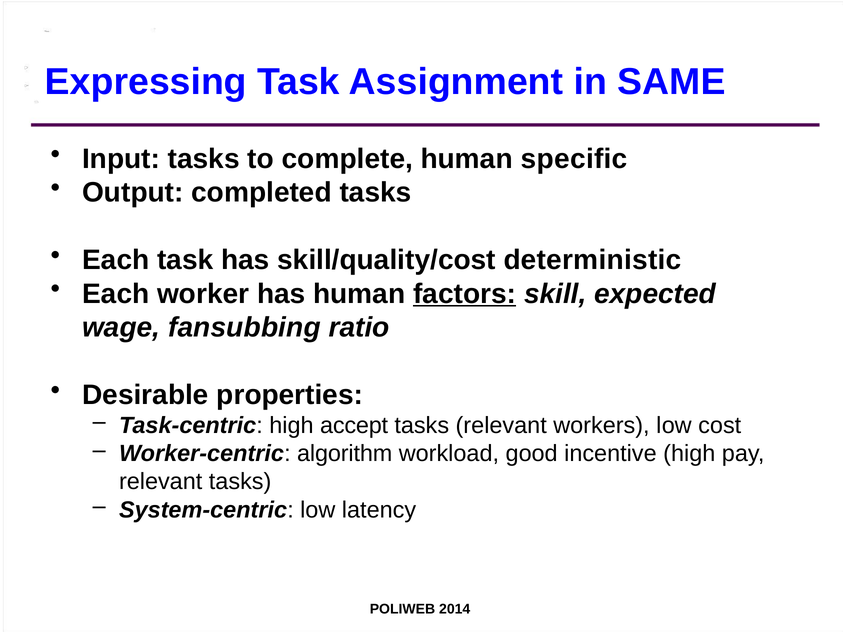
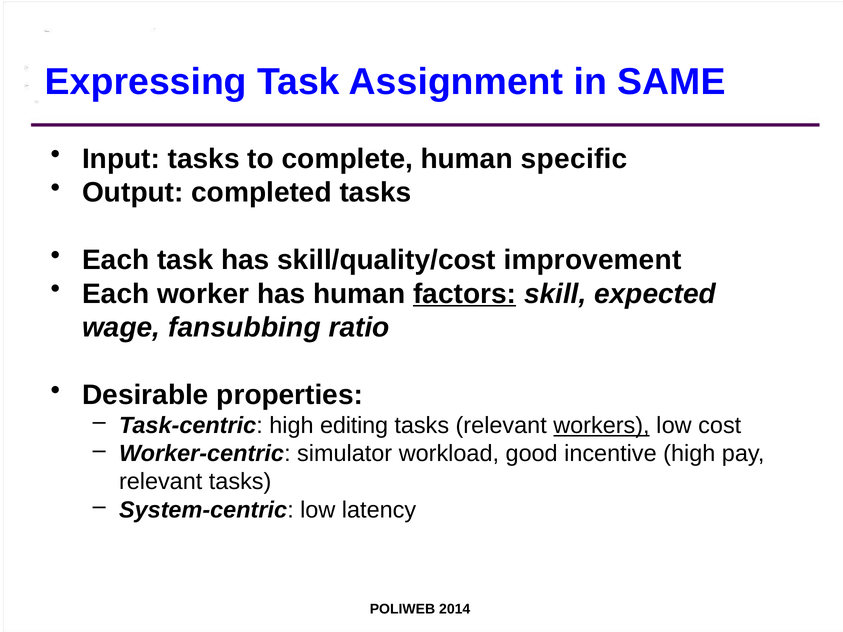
deterministic: deterministic -> improvement (592, 260)
accept: accept -> editing (354, 426)
workers underline: none -> present (601, 426)
algorithm: algorithm -> simulator (345, 454)
